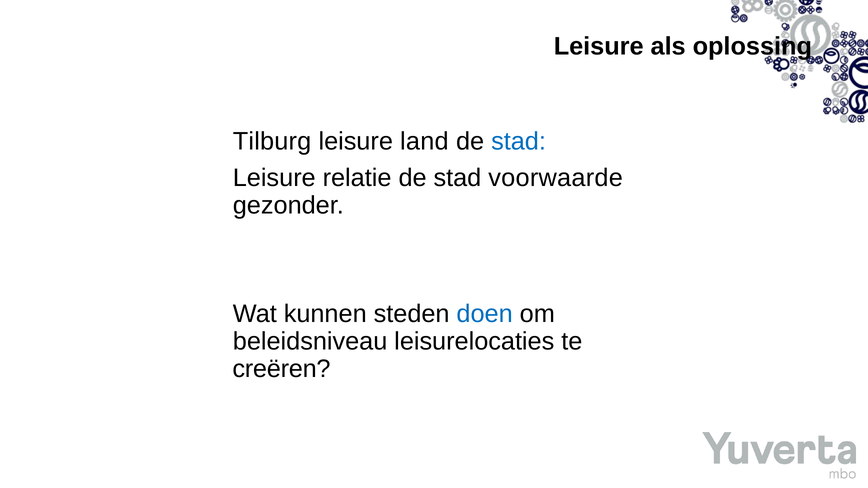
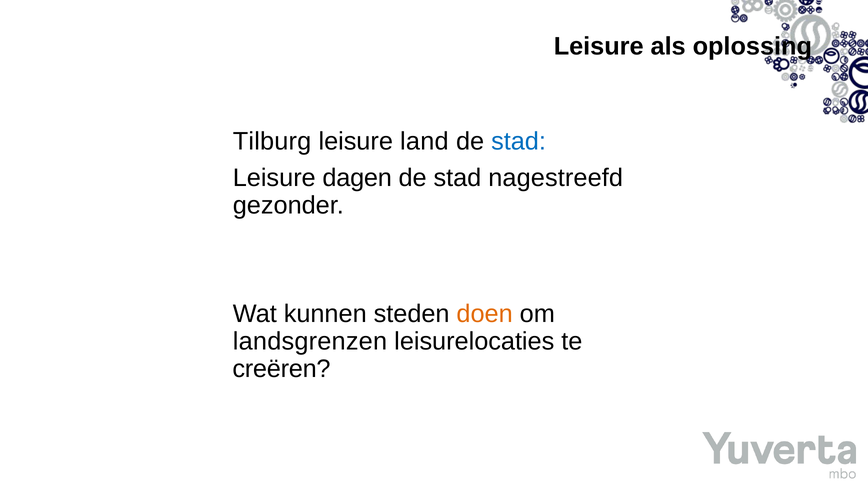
relatie: relatie -> dagen (357, 178)
voorwaarde: voorwaarde -> nagestreefd (556, 178)
doen colour: blue -> orange (485, 314)
beleidsniveau: beleidsniveau -> landsgrenzen (310, 342)
